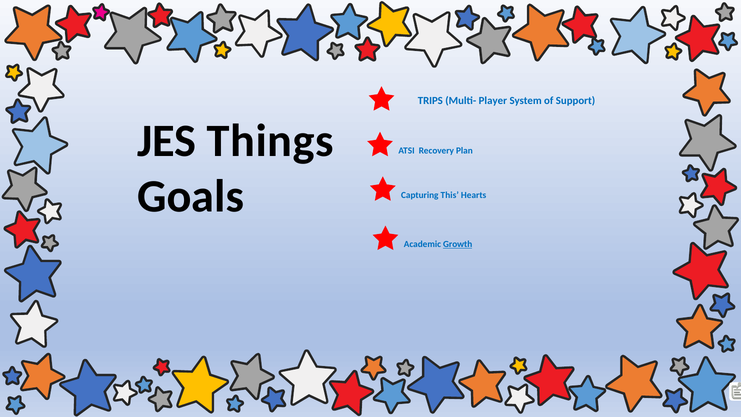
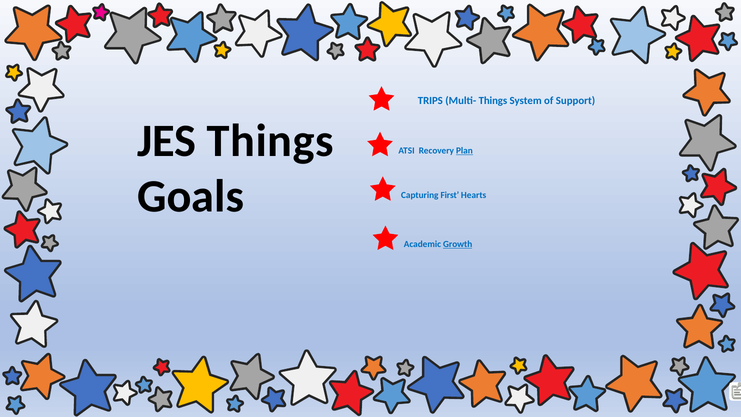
Multi- Player: Player -> Things (493, 101)
Plan underline: none -> present (464, 151)
This: This -> First (450, 195)
